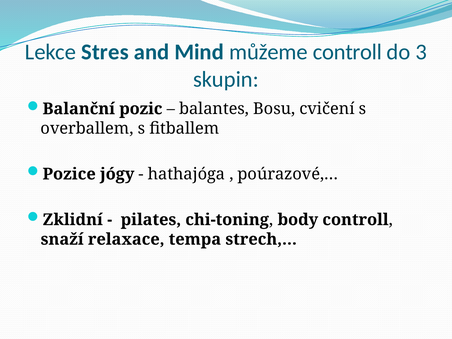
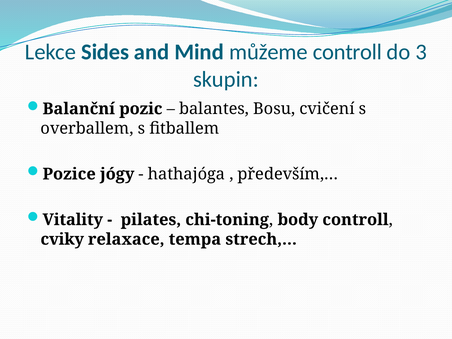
Stres: Stres -> Sides (105, 52)
poúrazové,…: poúrazové,… -> především,… (288, 174)
Zklidní: Zklidní -> Vitality (73, 220)
snaží: snaží -> cviky (62, 239)
